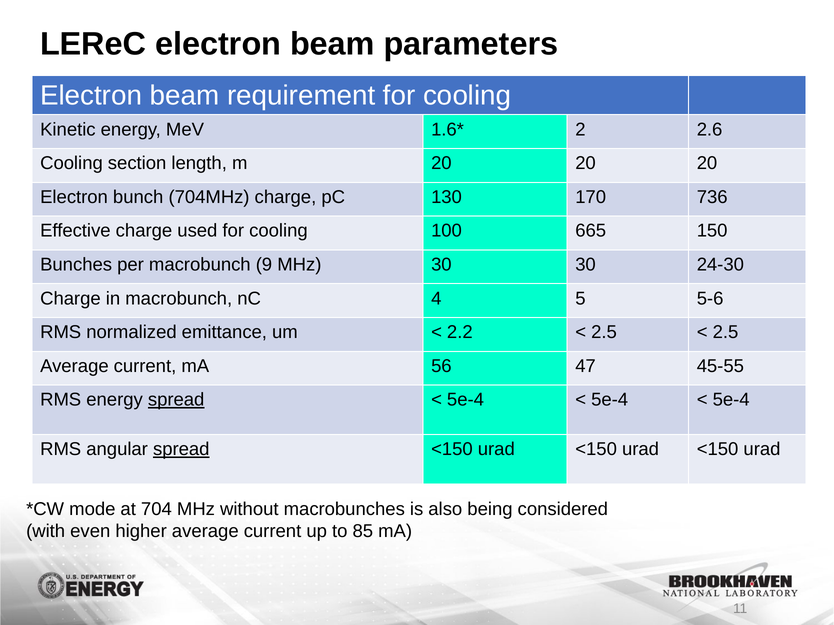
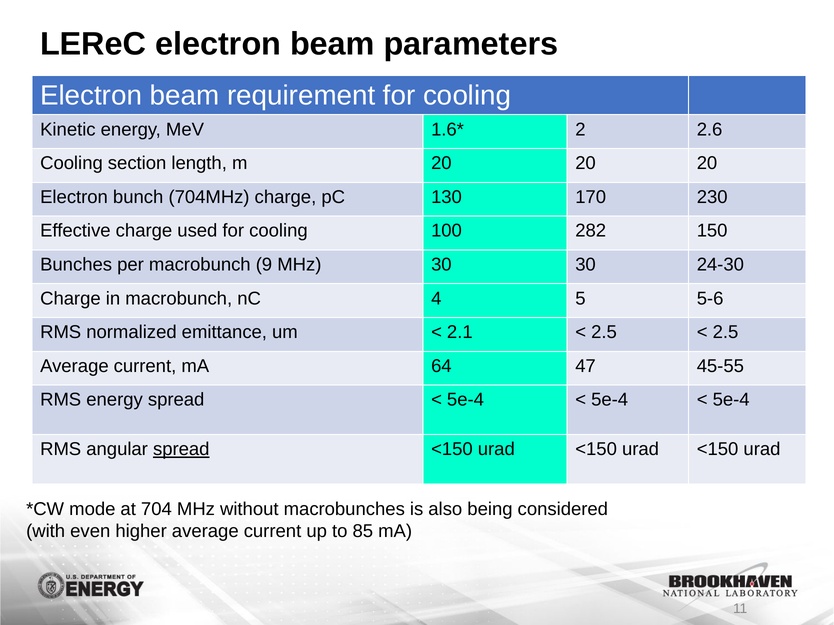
736: 736 -> 230 (712, 197)
665: 665 -> 282 (591, 231)
2.2: 2.2 -> 2.1 (460, 332)
56: 56 -> 64 (441, 366)
spread underline: present -> none (176, 400)
